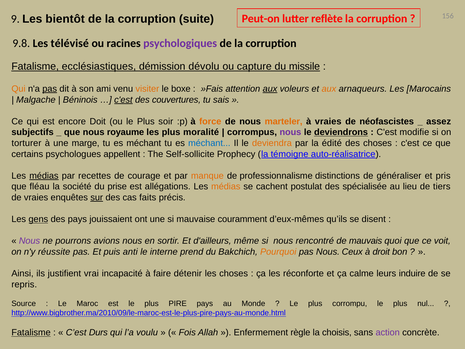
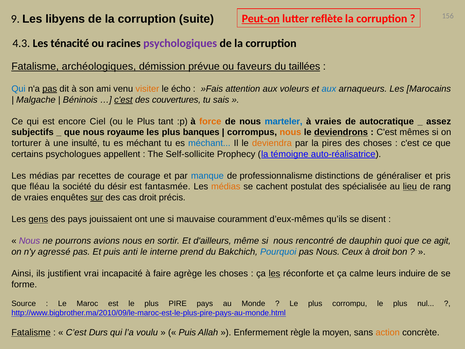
Peut-on underline: none -> present (261, 19)
bientôt: bientôt -> libyens (65, 19)
9.8: 9.8 -> 4.3 (21, 43)
télévisé: télévisé -> ténacité (70, 43)
ecclésiastiques: ecclésiastiques -> archéologiques (99, 66)
dévolu: dévolu -> prévue (204, 66)
capture: capture -> faveurs (254, 66)
missile: missile -> taillées (304, 66)
Qui colour: orange -> blue (18, 89)
boxe: boxe -> écho (181, 89)
aux underline: present -> none (270, 89)
aux colour: orange -> blue (329, 89)
Doit: Doit -> Ciel (98, 121)
soir: soir -> tant (166, 121)
marteler colour: orange -> blue (284, 121)
néofascistes: néofascistes -> autocratique (387, 121)
moralité: moralité -> banques (201, 132)
nous colour: purple -> orange (290, 132)
modifie: modifie -> mêmes (414, 132)
marge: marge -> insulté (86, 143)
édité: édité -> pires (332, 143)
médias underline: present -> none (44, 176)
manque colour: orange -> blue (207, 176)
prise: prise -> désir (117, 187)
allégations: allégations -> fantasmée (168, 187)
lieu underline: none -> present (410, 187)
tiers: tiers -> rang (442, 187)
cas faits: faits -> droit (148, 197)
mauvais: mauvais -> dauphin (366, 241)
voit: voit -> agit (442, 241)
réussite: réussite -> agressé (54, 252)
Pourquoi colour: orange -> blue (278, 252)
détenir: détenir -> agrège (188, 273)
les underline: none -> present (274, 273)
repris: repris -> forme (24, 284)
Fois: Fois -> Puis (187, 332)
choisis: choisis -> moyen (337, 332)
action colour: purple -> orange (388, 332)
